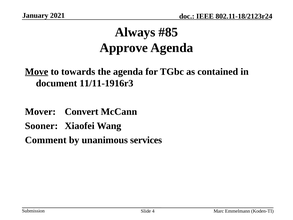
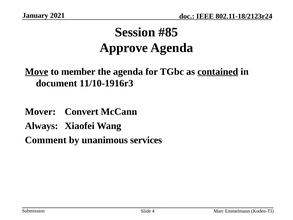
Always: Always -> Session (135, 32)
towards: towards -> member (78, 72)
contained underline: none -> present (218, 72)
11/11-1916r3: 11/11-1916r3 -> 11/10-1916r3 (106, 83)
Sooner: Sooner -> Always (42, 126)
